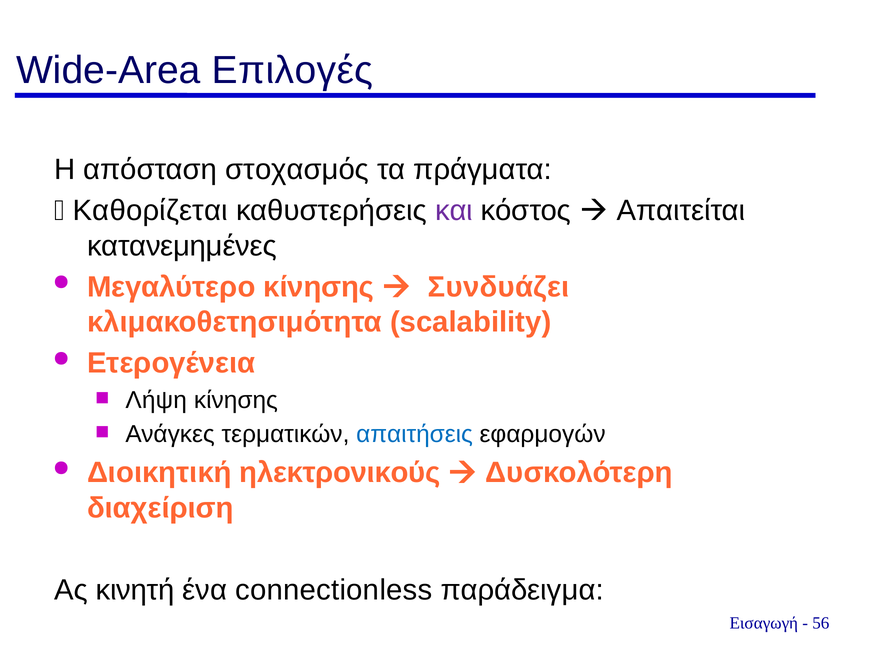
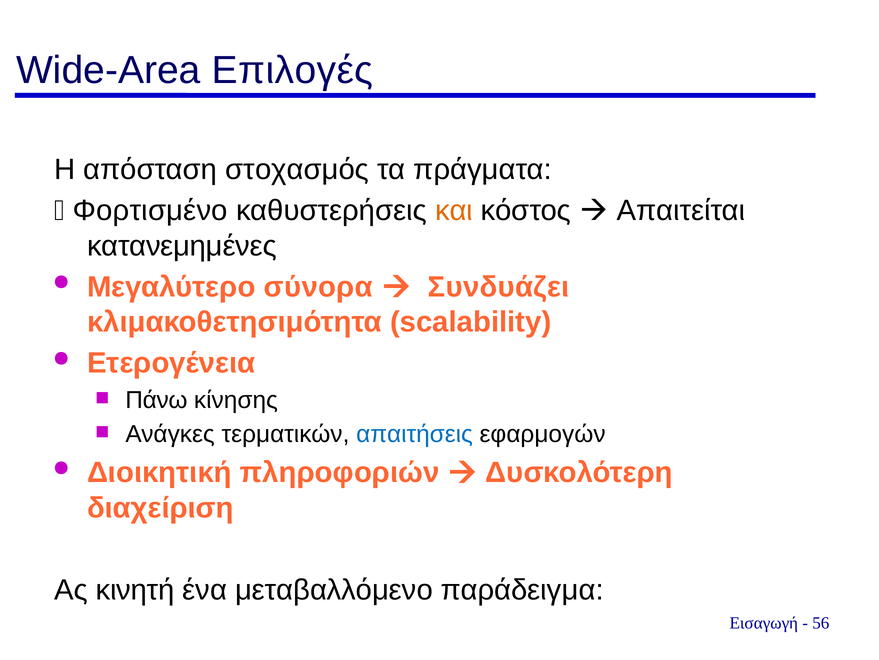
Καθορίζεται: Καθορίζεται -> Φορτισμένο (150, 210)
και colour: purple -> orange (454, 210)
Μεγαλύτερο κίνησης: κίνησης -> σύνορα (318, 287)
Λήψη: Λήψη -> Πάνω (156, 400)
ηλεκτρονικούς: ηλεκτρονικούς -> πληροφοριών (340, 472)
connectionless: connectionless -> μεταβαλλόμενο (334, 589)
